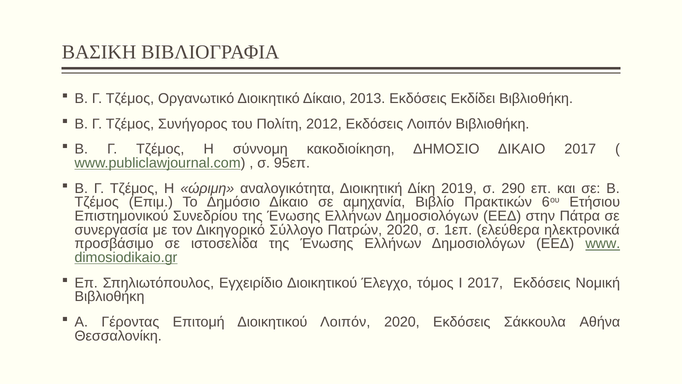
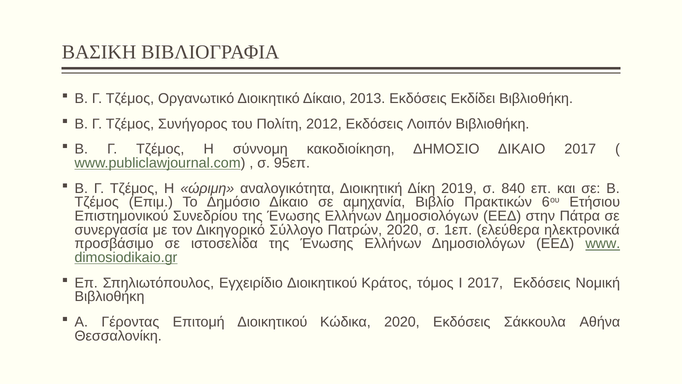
290: 290 -> 840 (513, 188)
Έλεγχο: Έλεγχο -> Κράτος (387, 283)
Διοικητικού Λοιπόν: Λοιπόν -> Κώδικα (345, 322)
